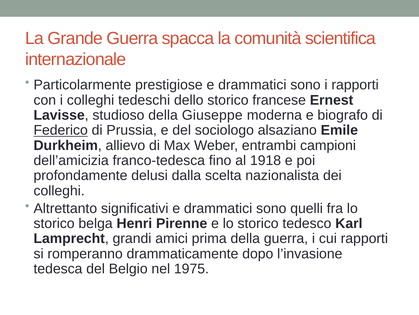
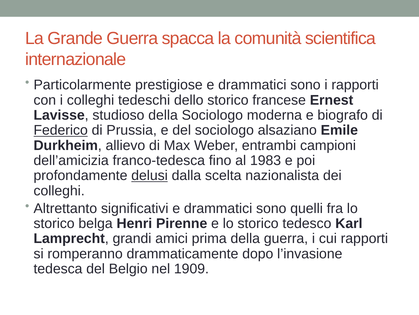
della Giuseppe: Giuseppe -> Sociologo (212, 115)
1918: 1918 -> 1983 (266, 160)
delusi underline: none -> present (150, 175)
1975: 1975 -> 1909 (191, 268)
